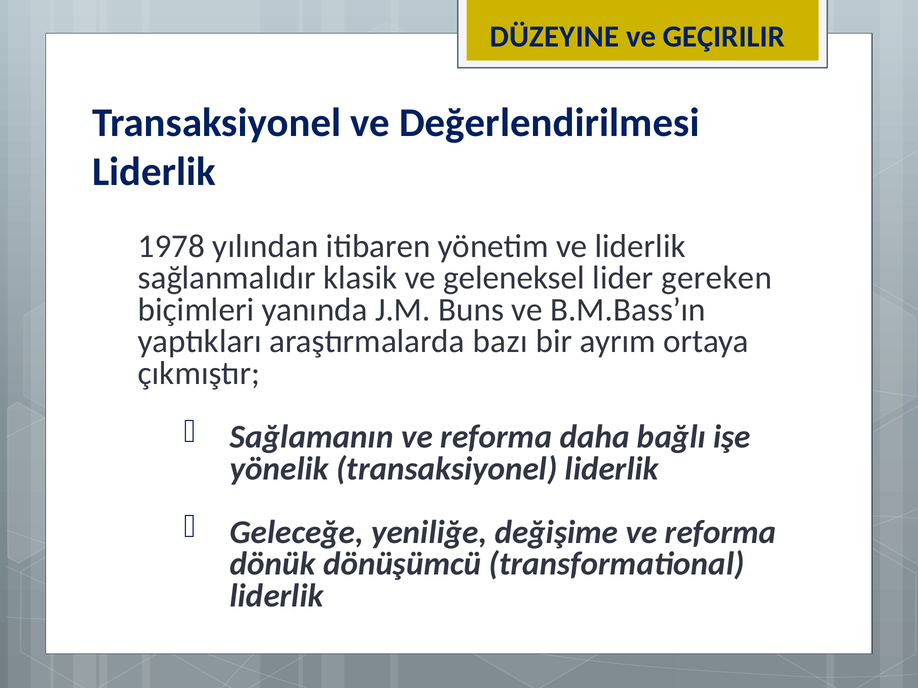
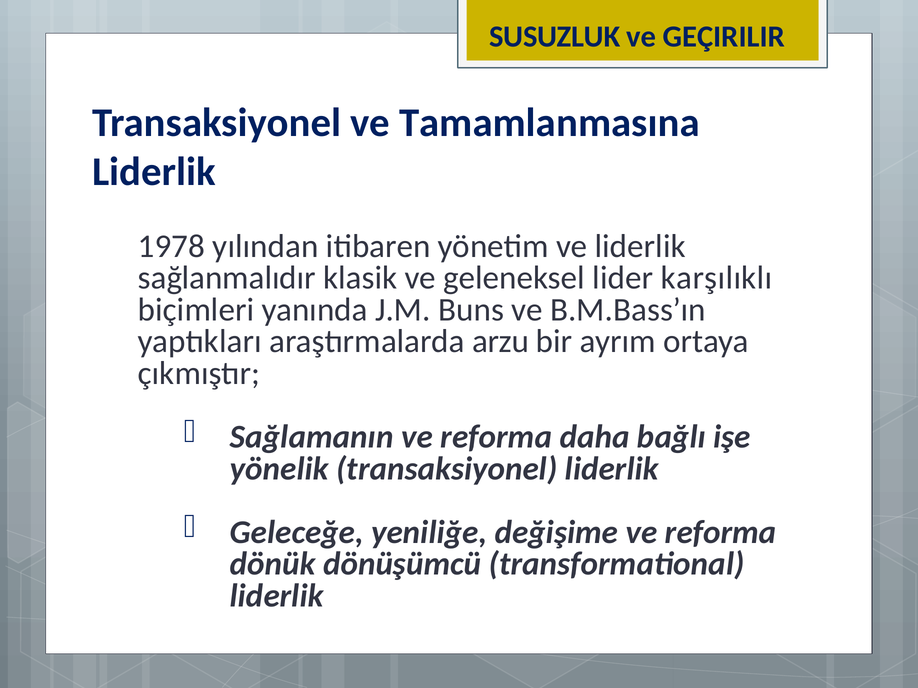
DÜZEYINE: DÜZEYINE -> SUSUZLUK (555, 37)
Değerlendirilmesi: Değerlendirilmesi -> Tamamlanmasına (549, 123)
gereken: gereken -> karşılıklı (717, 278)
bazı: bazı -> arzu (501, 342)
